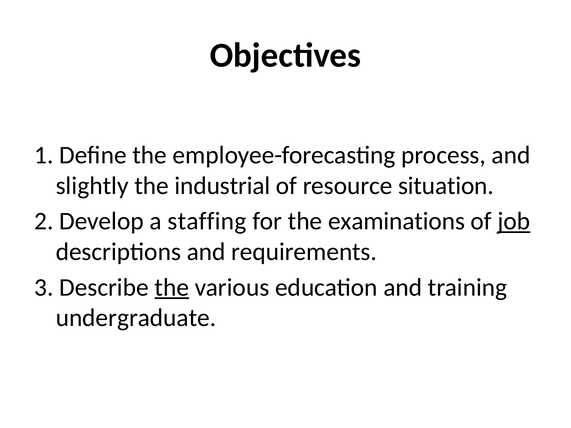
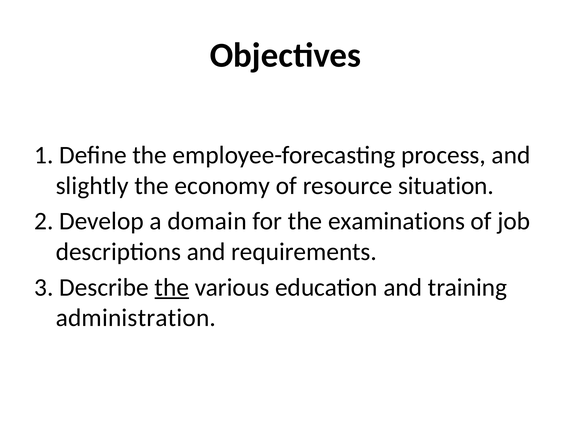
industrial: industrial -> economy (222, 186)
staffing: staffing -> domain (207, 221)
job underline: present -> none (514, 221)
undergraduate: undergraduate -> administration (136, 318)
